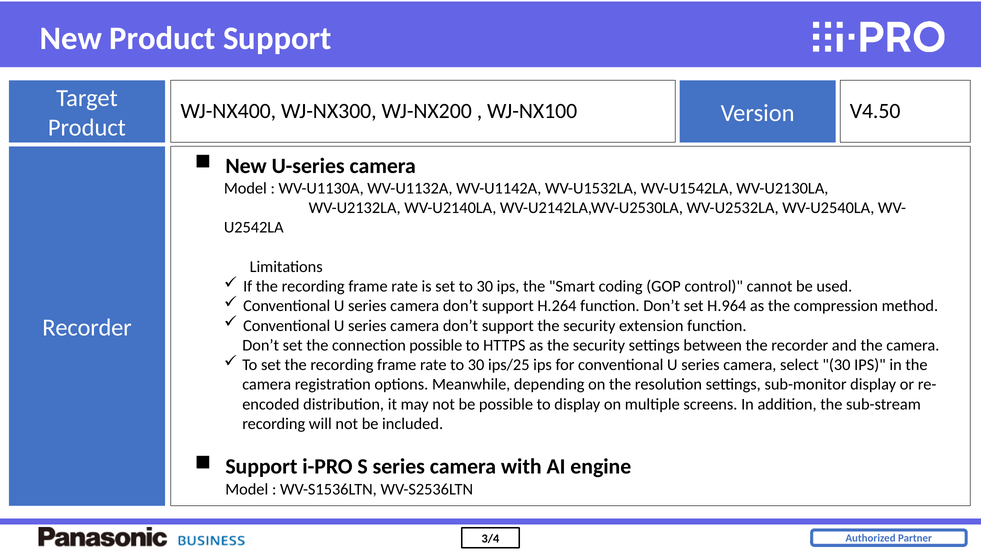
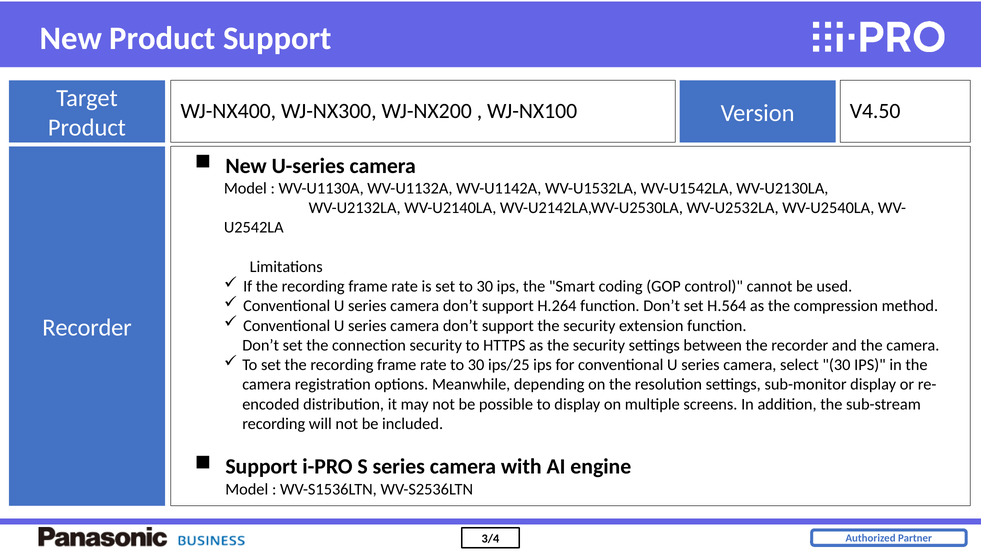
H.964: H.964 -> H.564 (727, 306)
connection possible: possible -> security (436, 345)
